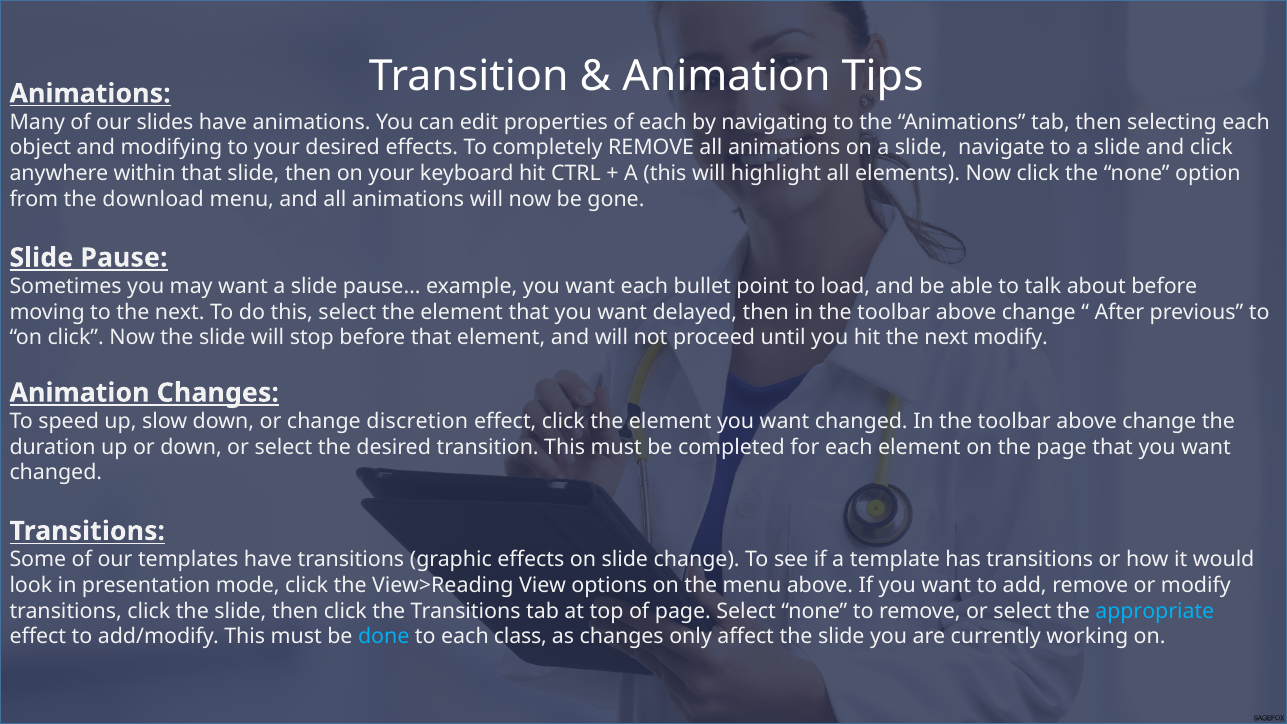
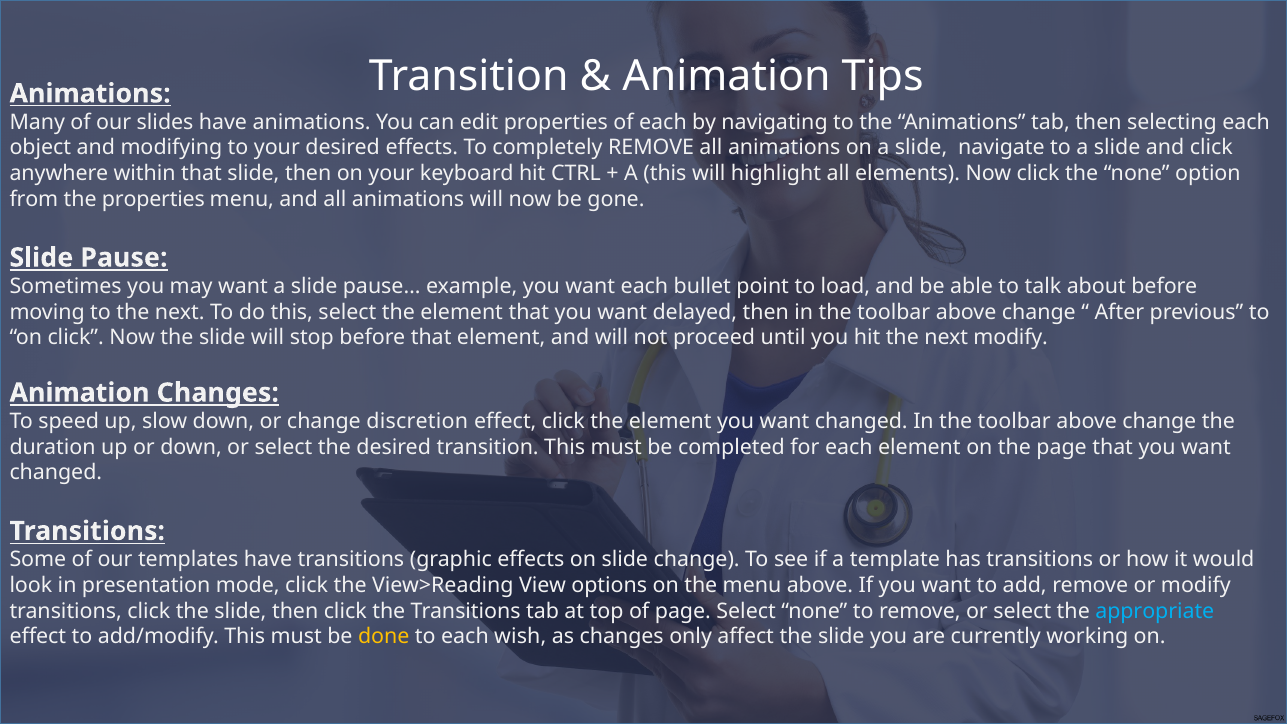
the download: download -> properties (153, 199)
done colour: light blue -> yellow (384, 637)
class: class -> wish (520, 637)
